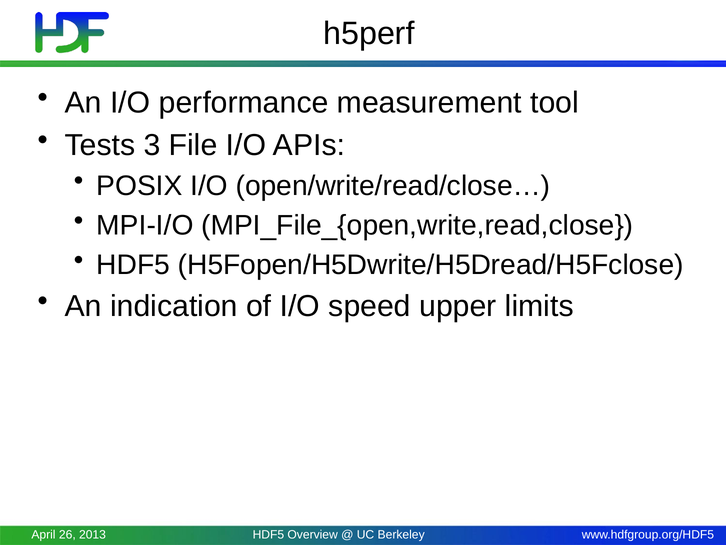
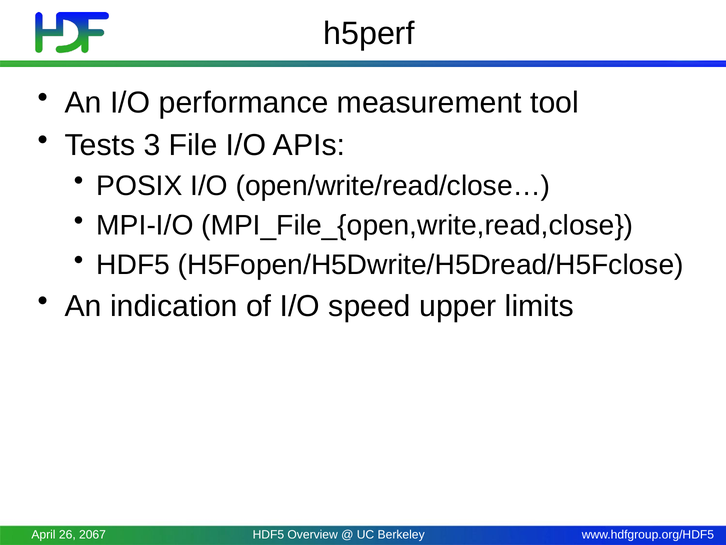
2013: 2013 -> 2067 (92, 534)
